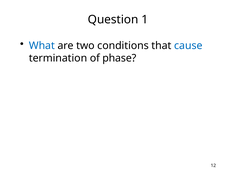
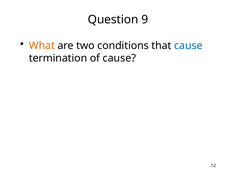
1: 1 -> 9 (145, 20)
What colour: blue -> orange (42, 46)
of phase: phase -> cause (119, 58)
